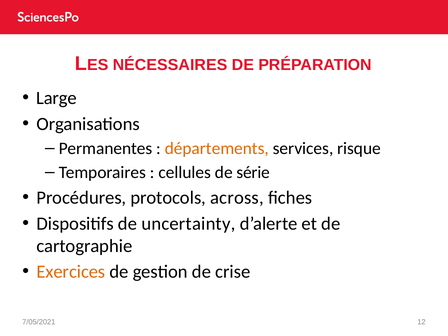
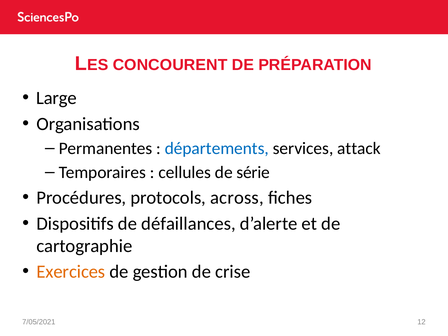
NÉCESSAIRES: NÉCESSAIRES -> CONCOURENT (170, 65)
départements colour: orange -> blue (217, 149)
risque: risque -> attack (359, 149)
uncertainty: uncertainty -> défaillances (189, 224)
